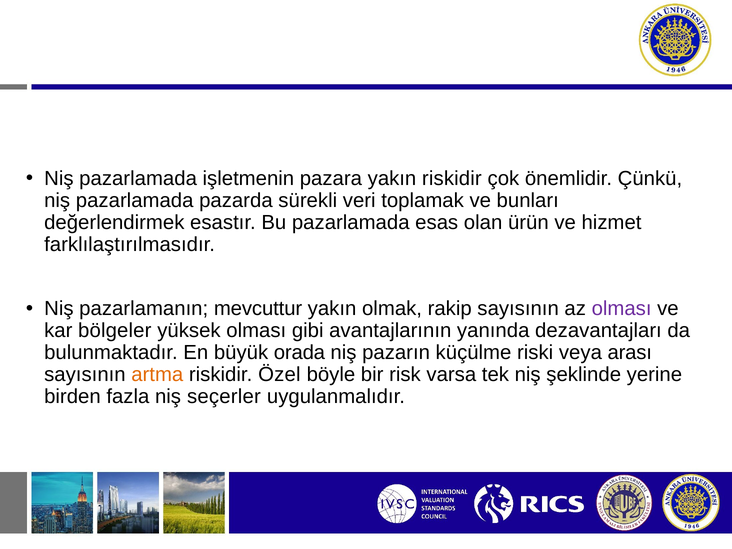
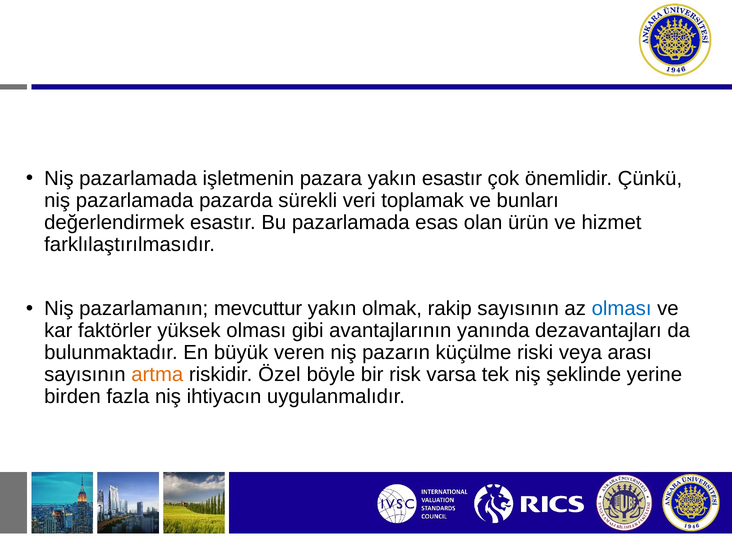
yakın riskidir: riskidir -> esastır (452, 179)
olması colour: purple -> blue (622, 309)
bölgeler: bölgeler -> faktörler (115, 331)
orada: orada -> veren (299, 353)
seçerler: seçerler -> ihtiyacın (224, 397)
